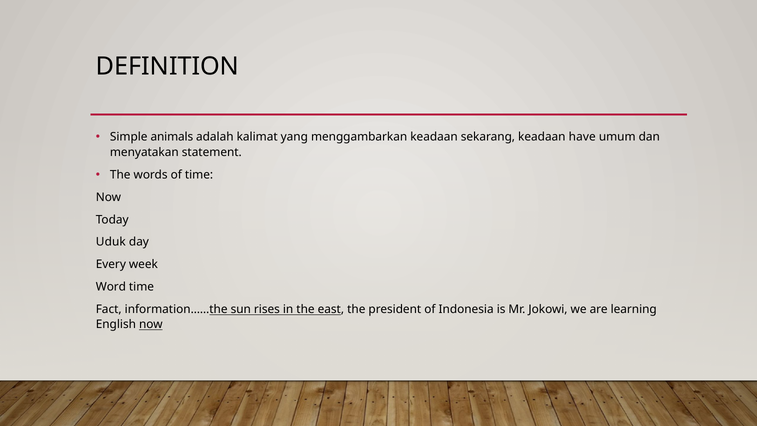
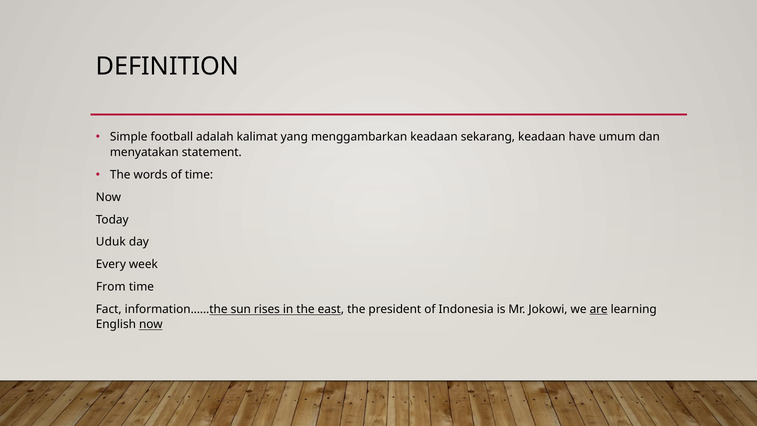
animals: animals -> football (172, 137)
Word: Word -> From (111, 287)
are underline: none -> present (599, 309)
